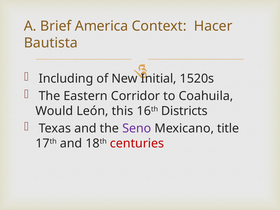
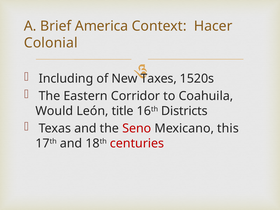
Bautista: Bautista -> Colonial (51, 43)
Initial: Initial -> Taxes (159, 79)
this: this -> title (123, 111)
Seno colour: purple -> red (137, 128)
title: title -> this (228, 128)
